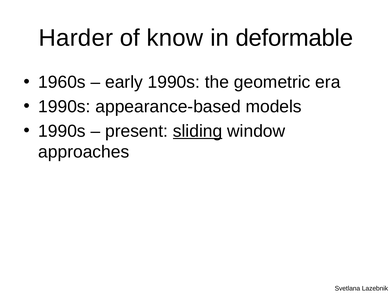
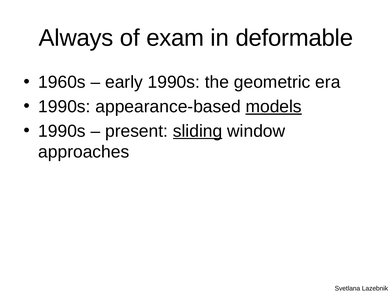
Harder: Harder -> Always (76, 38)
know: know -> exam (175, 38)
models underline: none -> present (274, 107)
